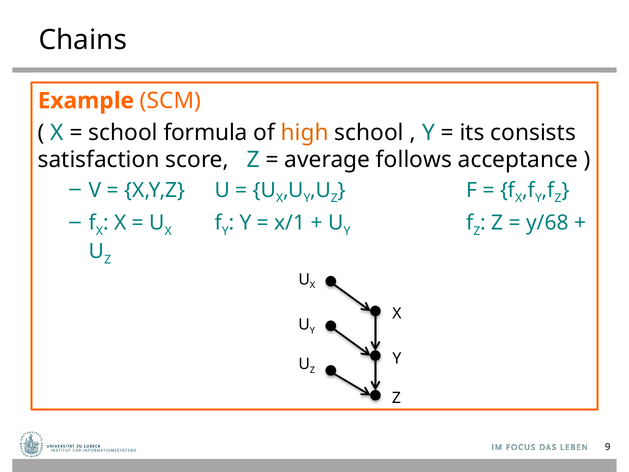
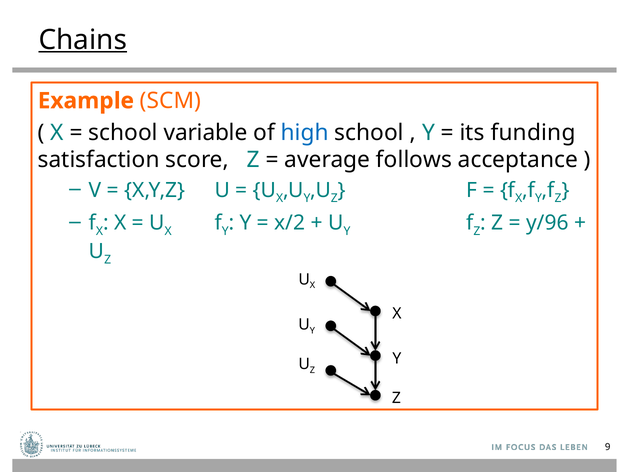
Chains underline: none -> present (83, 40)
formula: formula -> variable (206, 132)
high colour: orange -> blue (305, 132)
consists: consists -> funding (533, 132)
x/1: x/1 -> x/2 (290, 223)
y/68: y/68 -> y/96 (547, 223)
